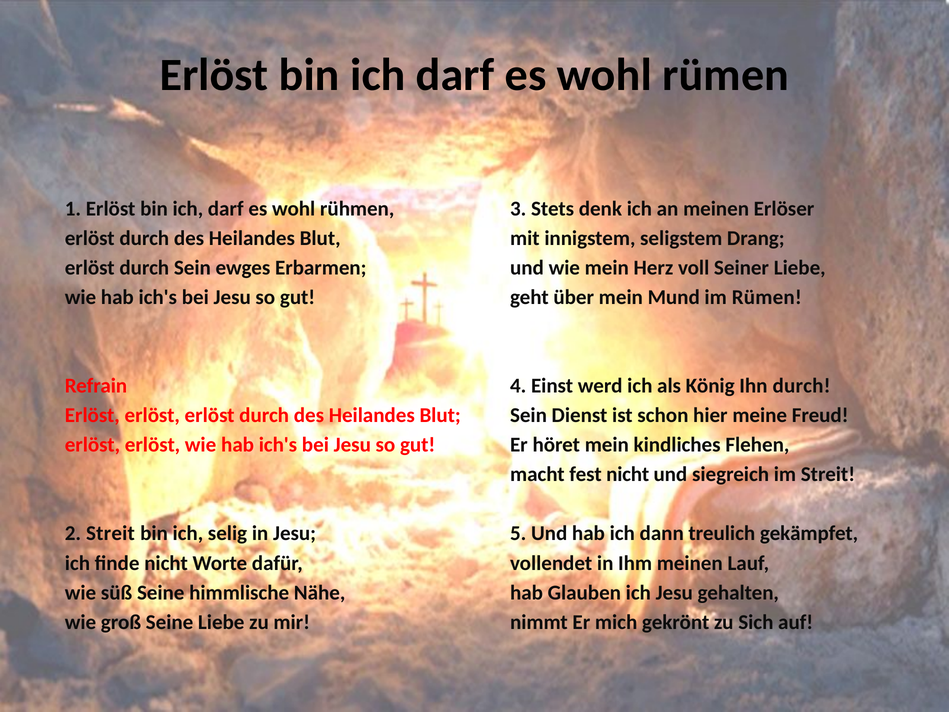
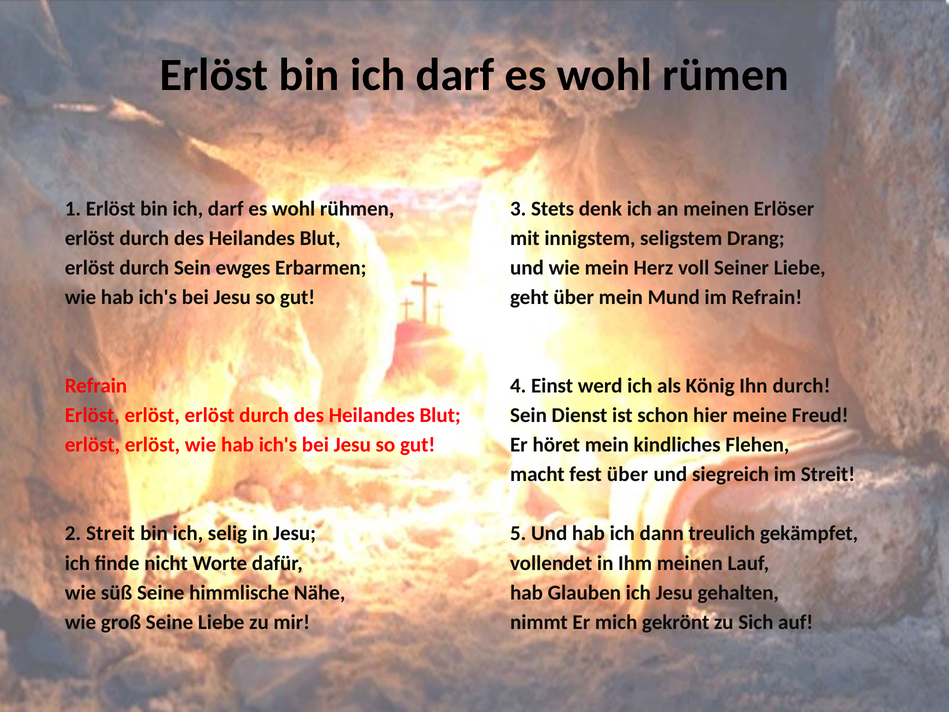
im Rümen: Rümen -> Refrain (767, 297)
fest nicht: nicht -> über (627, 474)
